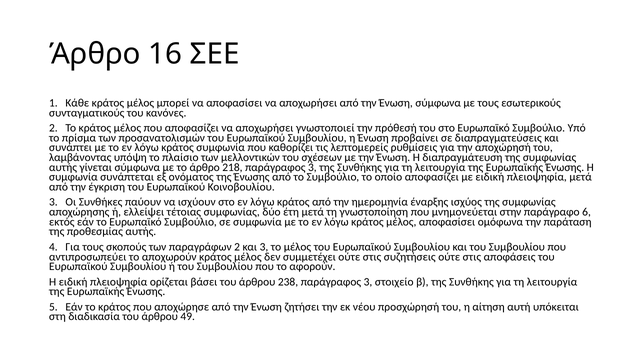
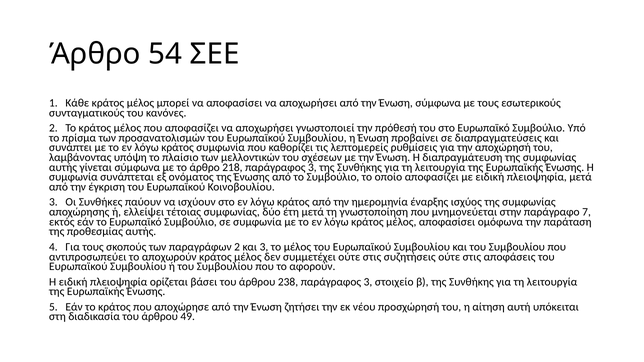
16: 16 -> 54 (165, 54)
6: 6 -> 7 (587, 212)
